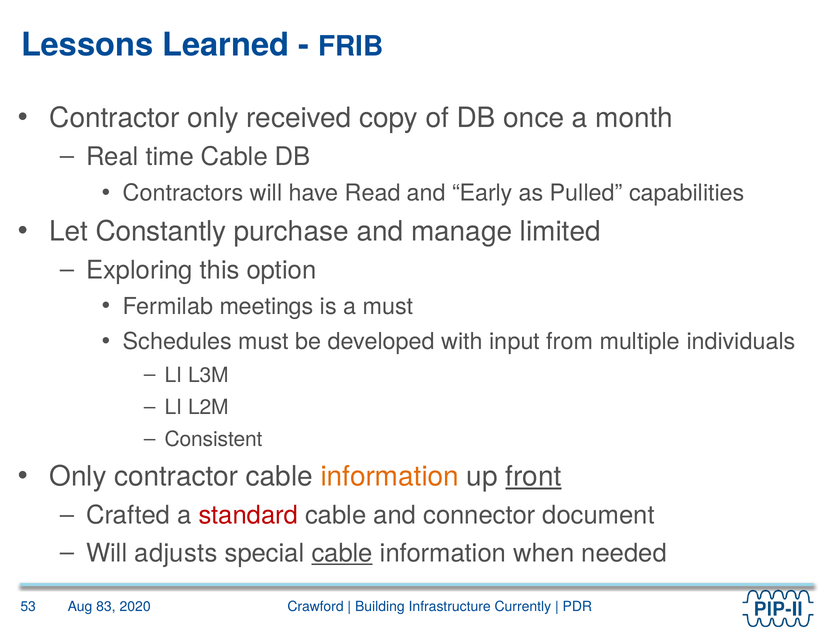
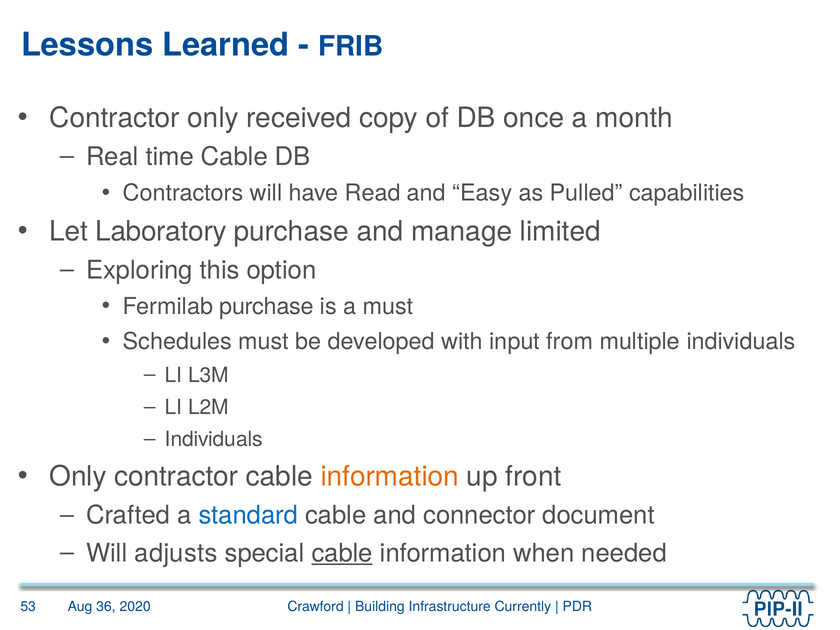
Early: Early -> Easy (482, 193)
Constantly: Constantly -> Laboratory (161, 231)
Fermilab meetings: meetings -> purchase (267, 307)
Consistent: Consistent -> Individuals (214, 440)
front underline: present -> none (533, 476)
standard colour: red -> blue (248, 515)
83: 83 -> 36 (106, 607)
